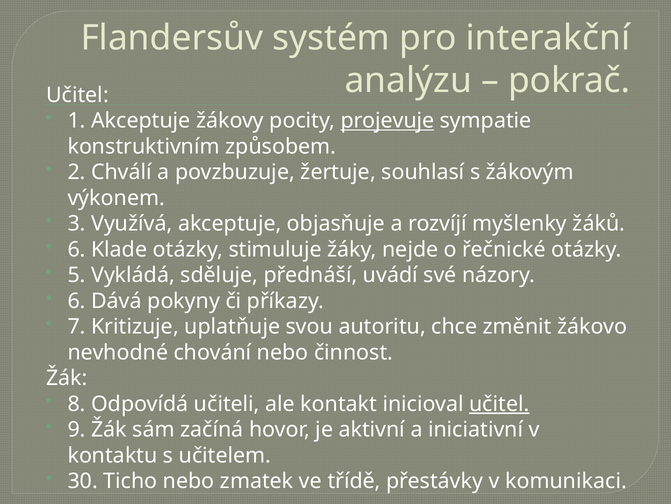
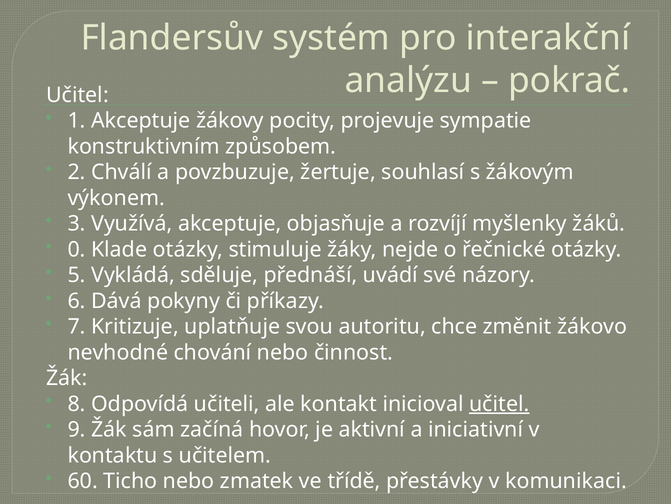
projevuje underline: present -> none (387, 121)
6: 6 -> 0 (77, 249)
30: 30 -> 60 (83, 480)
